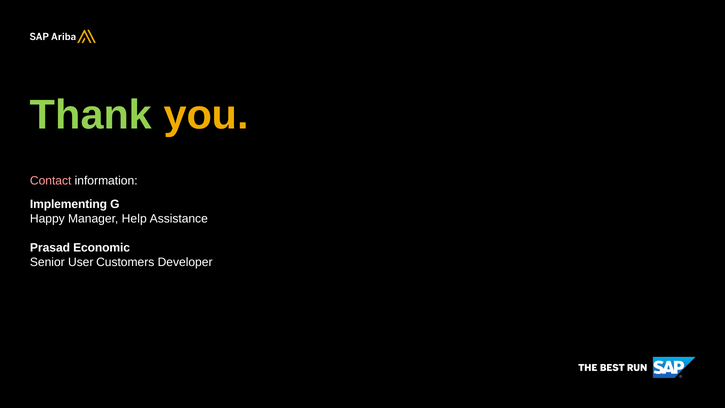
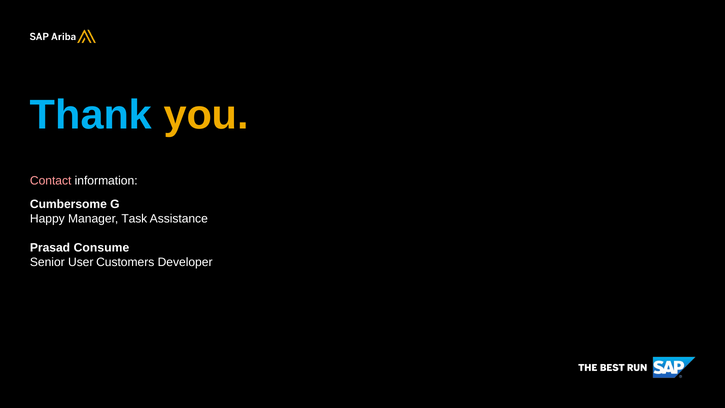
Thank colour: light green -> light blue (91, 115)
Implementing: Implementing -> Cumbersome (68, 204)
Help: Help -> Task (134, 219)
Economic: Economic -> Consume (101, 248)
